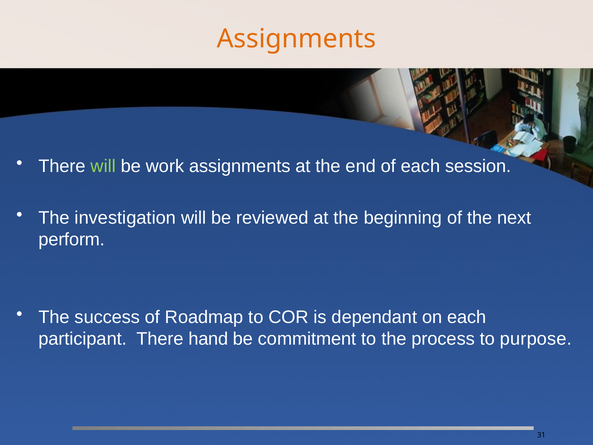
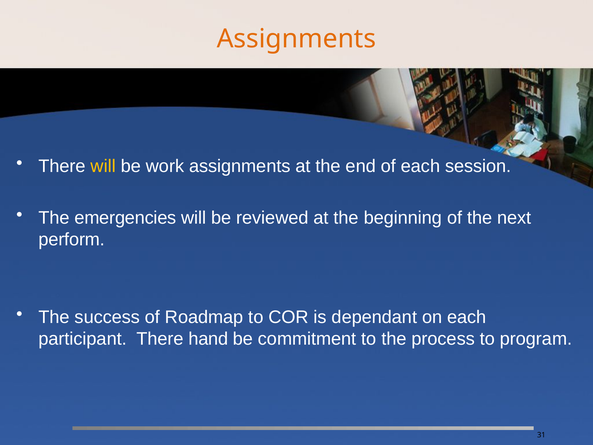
will colour: light green -> yellow (103, 166)
investigation: investigation -> emergencies (125, 218)
purpose: purpose -> program (536, 339)
